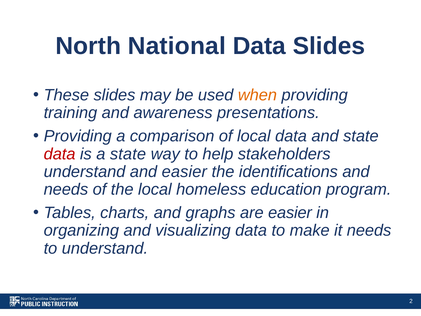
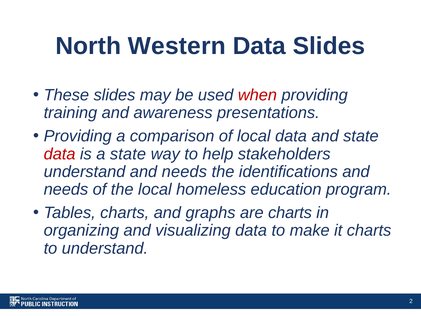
National: National -> Western (177, 46)
when colour: orange -> red (257, 95)
understand and easier: easier -> needs (184, 171)
are easier: easier -> charts (290, 213)
it needs: needs -> charts (369, 230)
